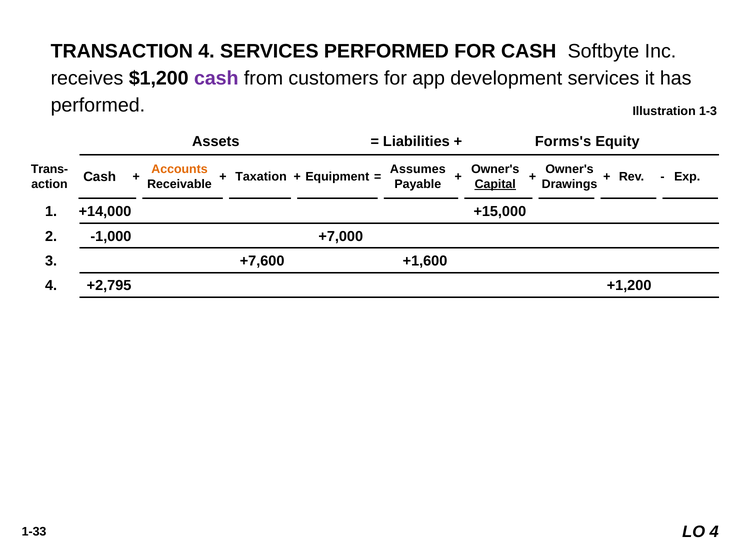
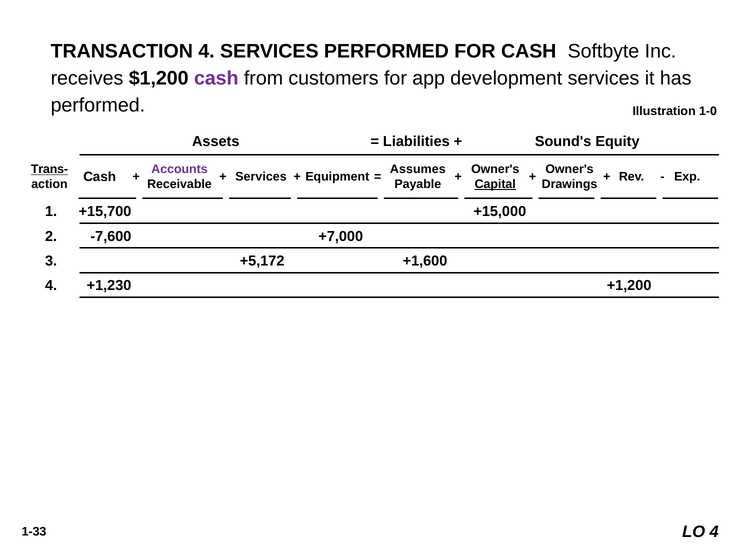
1-3: 1-3 -> 1-0 (708, 111)
Forms's: Forms's -> Sound's (563, 142)
Trans- underline: none -> present (50, 169)
Accounts colour: orange -> purple (179, 169)
Taxation: Taxation -> Services (261, 177)
+14,000: +14,000 -> +15,700 (105, 212)
-1,000: -1,000 -> -7,600 (111, 236)
+7,600: +7,600 -> +5,172 (262, 261)
+2,795: +2,795 -> +1,230 (109, 286)
